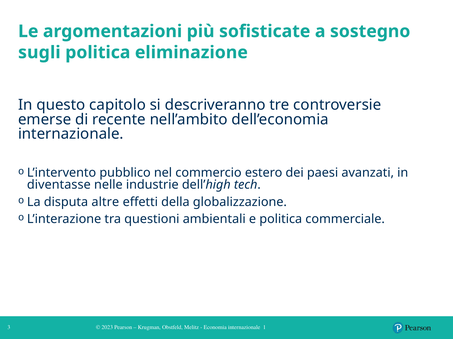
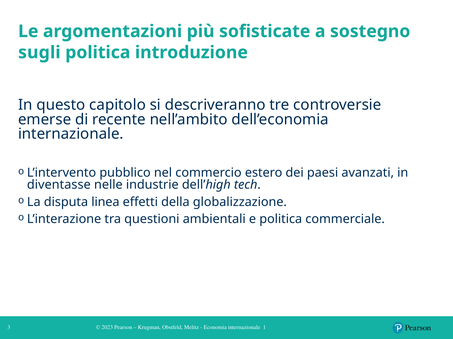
eliminazione: eliminazione -> introduzione (191, 53)
altre: altre -> linea (105, 202)
